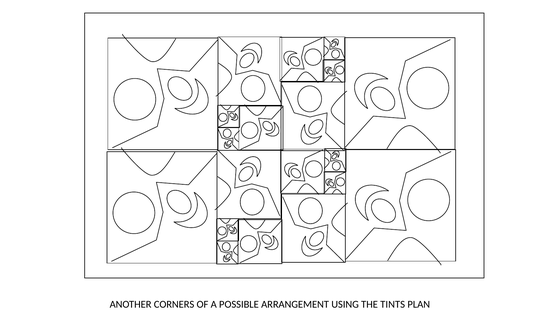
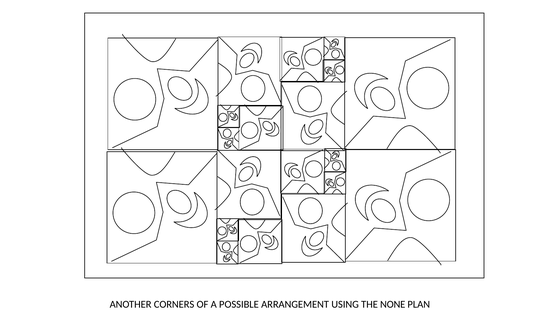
TINTS: TINTS -> NONE (393, 304)
